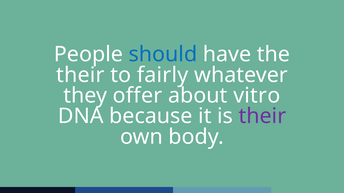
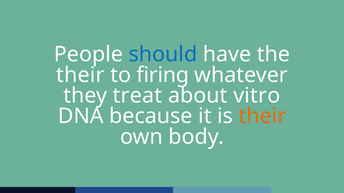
fairly: fairly -> firing (163, 75)
offer: offer -> treat (137, 96)
their colour: purple -> orange (262, 116)
